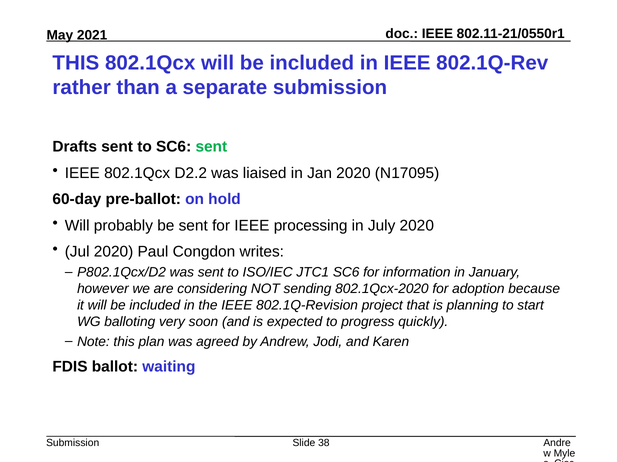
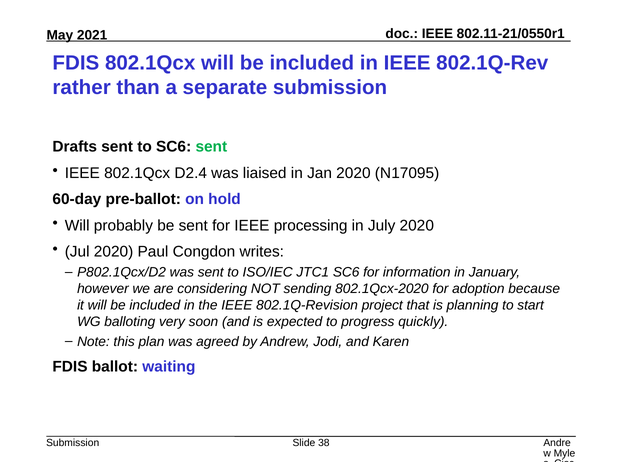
THIS: THIS -> FDIS (76, 63)
D2.2: D2.2 -> D2.4 (191, 173)
